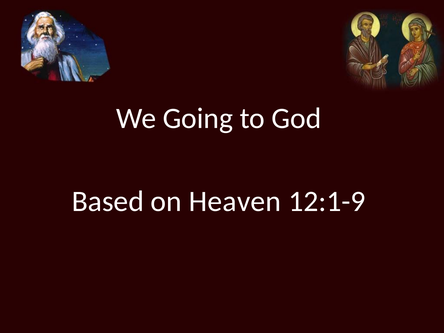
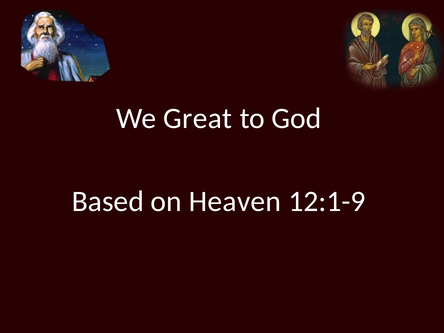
Going: Going -> Great (198, 118)
